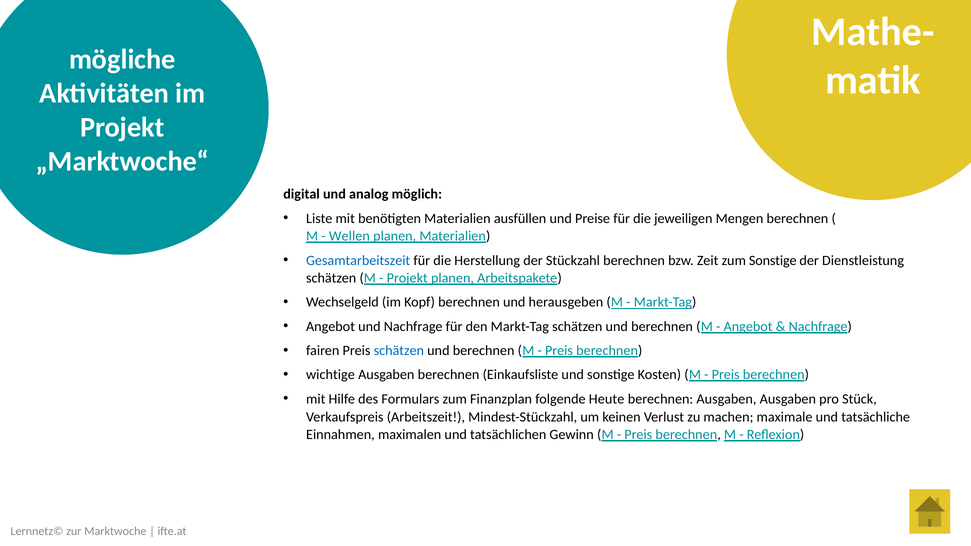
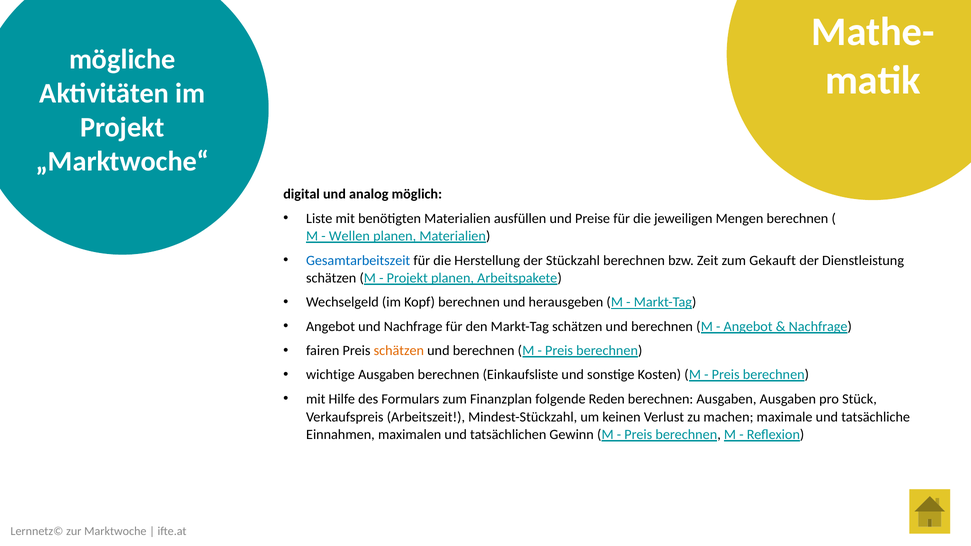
zum Sonstige: Sonstige -> Gekauft (773, 261)
schätzen colour: blue -> orange (399, 351)
Heute: Heute -> Reden (607, 399)
